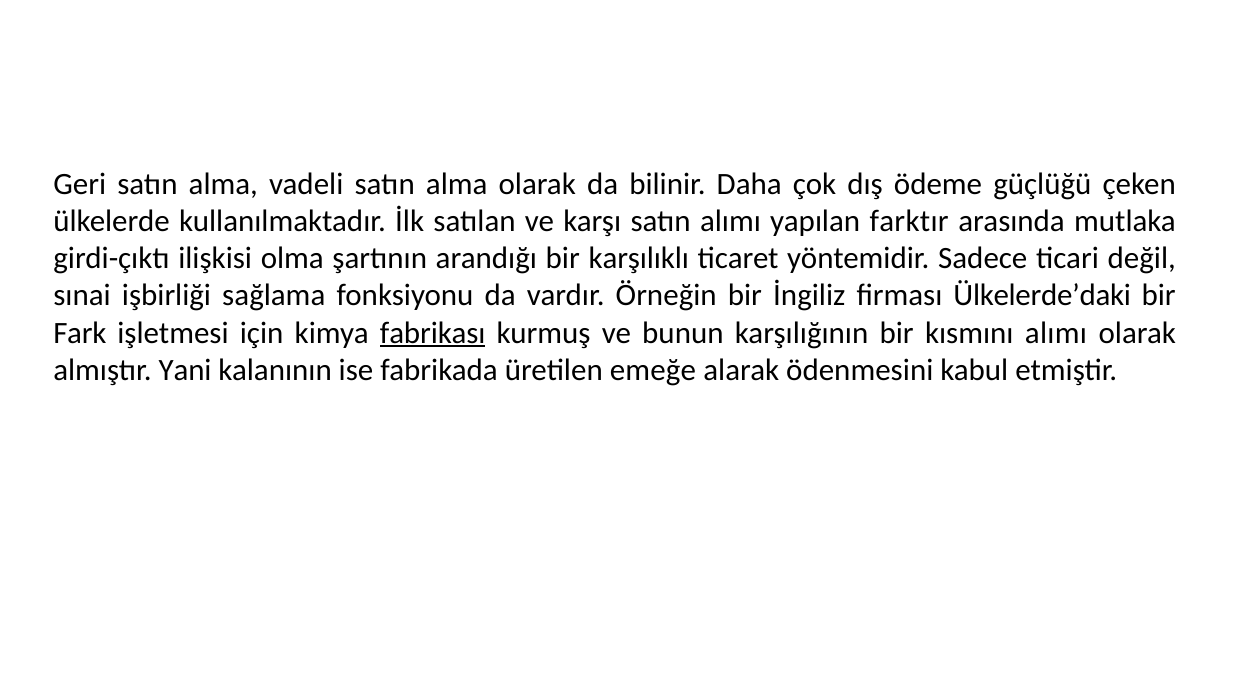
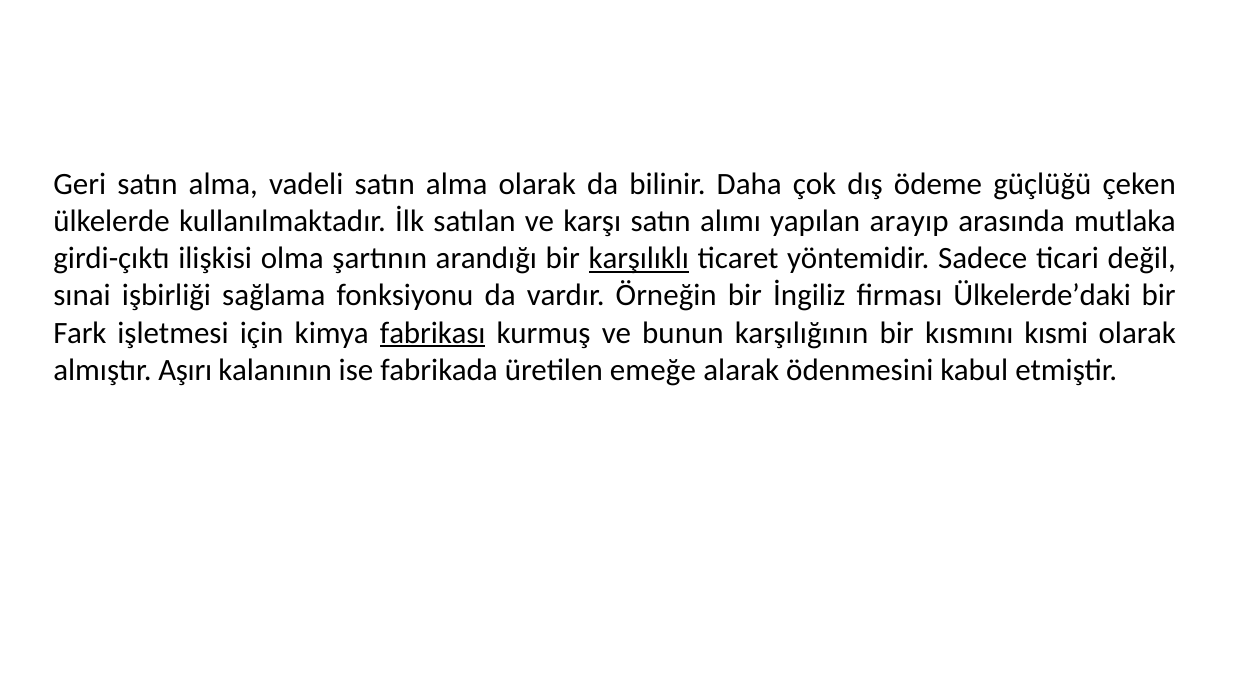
farktır: farktır -> arayıp (909, 221)
karşılıklı underline: none -> present (639, 258)
kısmını alımı: alımı -> kısmi (1056, 333)
Yani: Yani -> Aşırı (185, 370)
